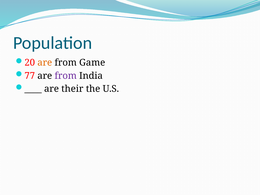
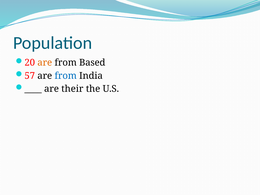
Game: Game -> Based (92, 63)
77: 77 -> 57 (30, 76)
from colour: purple -> blue (66, 76)
